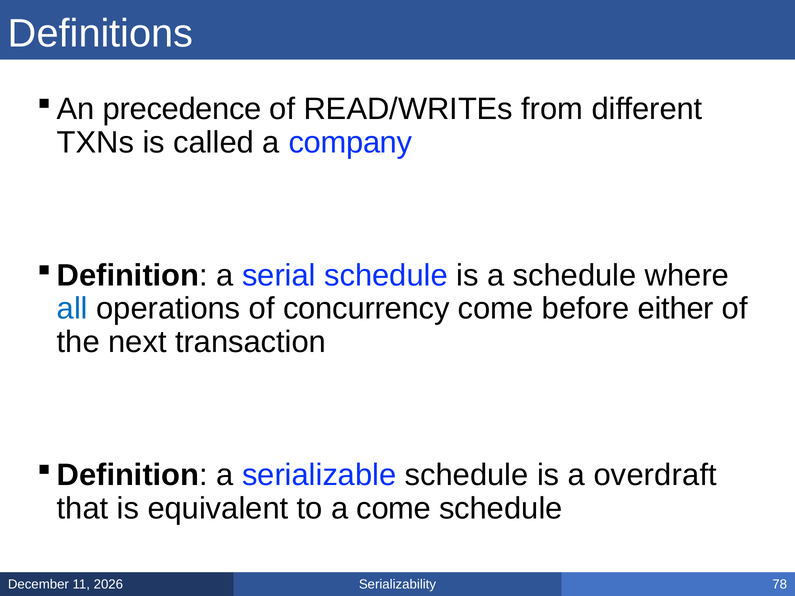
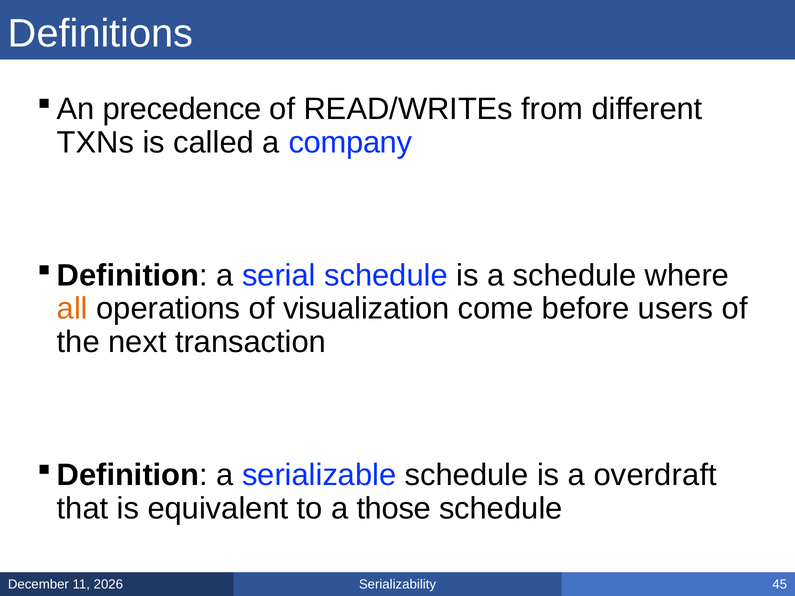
all colour: blue -> orange (72, 309)
concurrency: concurrency -> visualization (366, 309)
either: either -> users (676, 309)
a come: come -> those (394, 509)
78: 78 -> 45 (780, 585)
